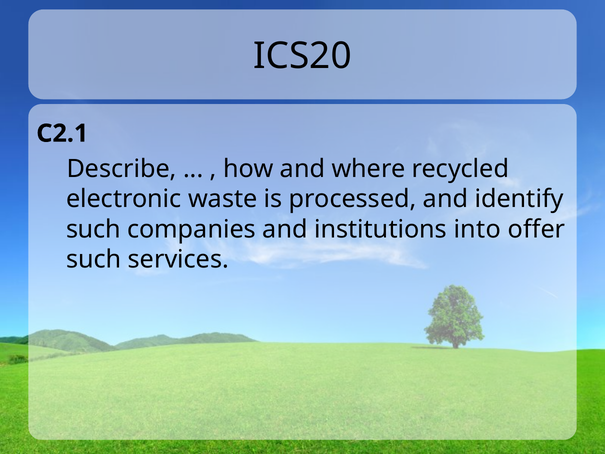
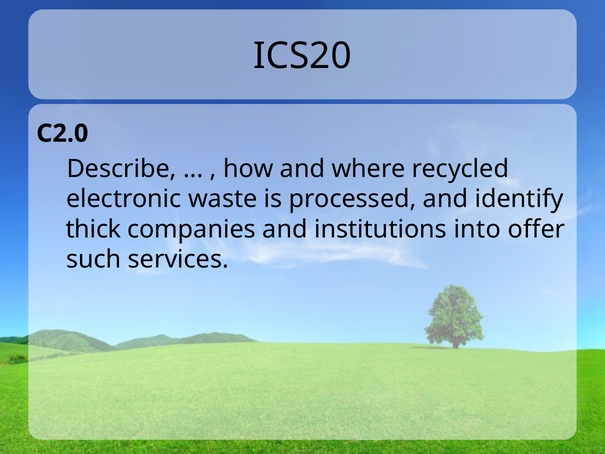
C2.1: C2.1 -> C2.0 (62, 133)
such: such -> thick (93, 229)
